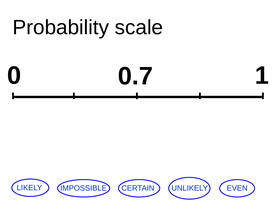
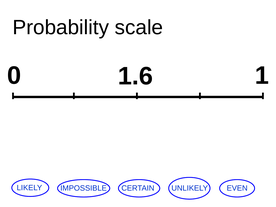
0.7: 0.7 -> 1.6 (135, 76)
